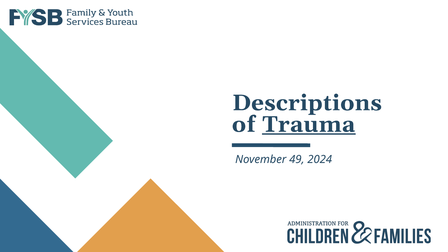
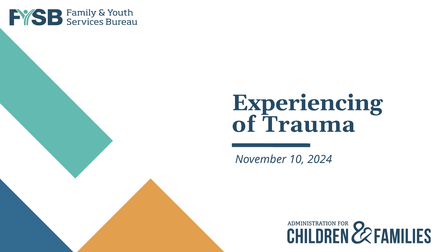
Descriptions: Descriptions -> Experiencing (307, 103)
Trauma underline: present -> none (309, 124)
49: 49 -> 10 (297, 160)
